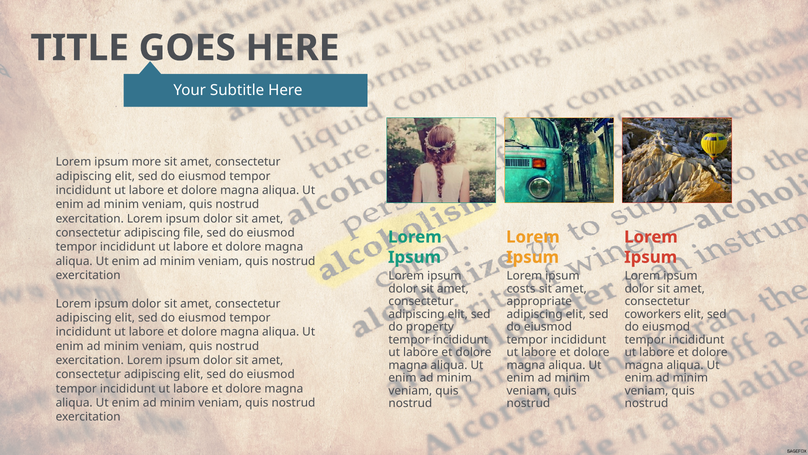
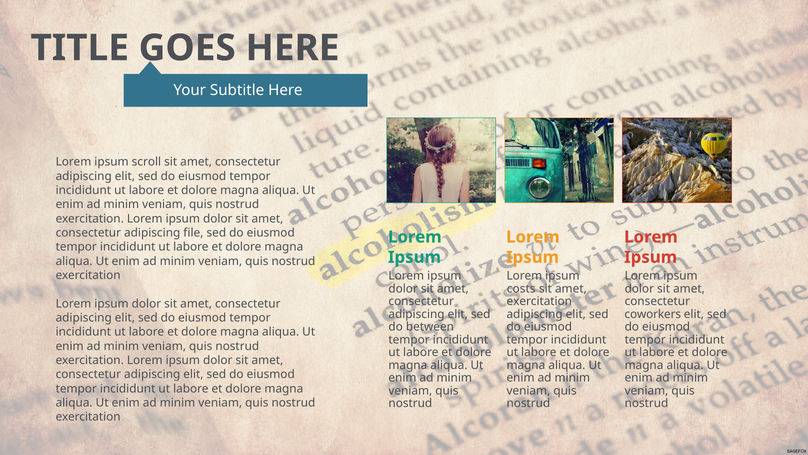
more: more -> scroll (146, 162)
appropriate: appropriate -> exercitation (539, 301)
property: property -> between (430, 327)
